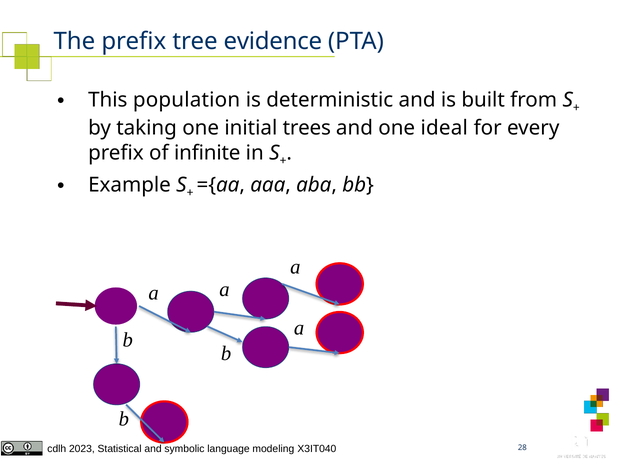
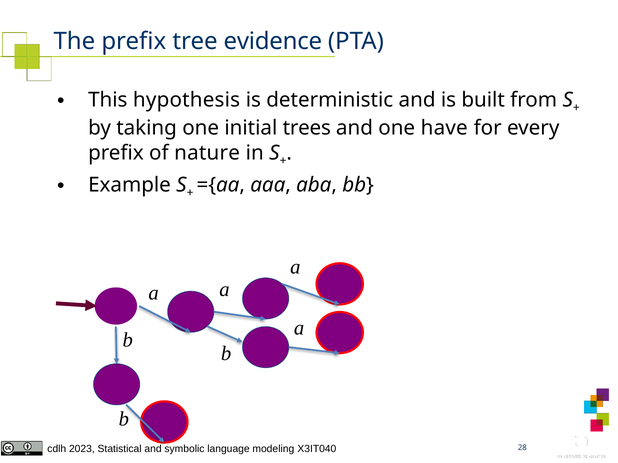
population: population -> hypothesis (187, 100)
ideal: ideal -> have (444, 128)
infinite: infinite -> nature (207, 153)
